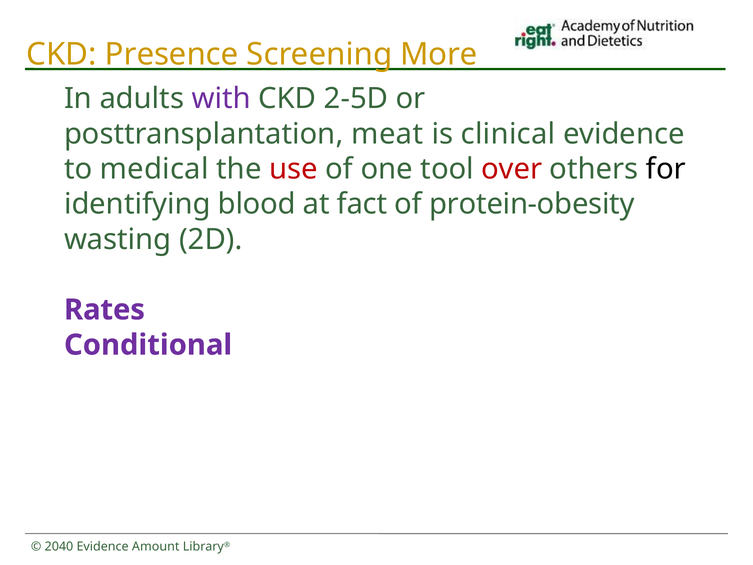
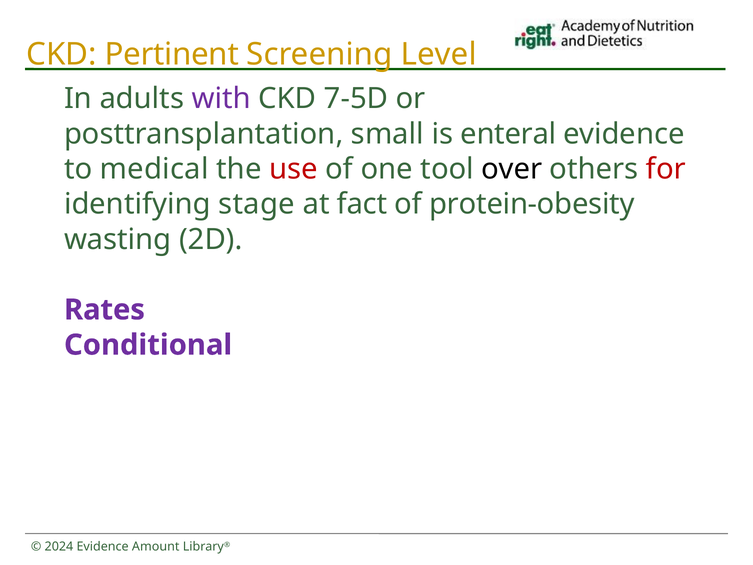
Presence: Presence -> Pertinent (172, 54)
More: More -> Level (439, 54)
2-5D: 2-5D -> 7-5D (356, 99)
meat: meat -> small (388, 134)
clinical: clinical -> enteral (508, 134)
over colour: red -> black (512, 169)
for colour: black -> red (666, 169)
blood: blood -> stage (257, 204)
2040: 2040 -> 2024 (59, 546)
